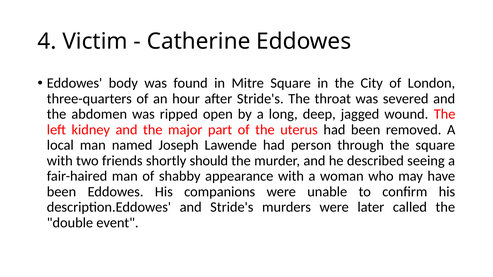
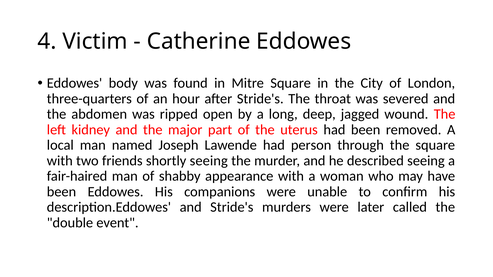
shortly should: should -> seeing (209, 161)
